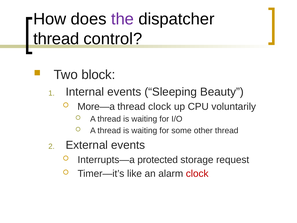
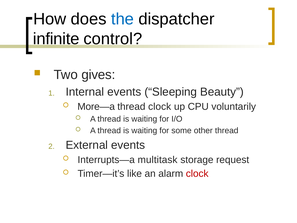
the colour: purple -> blue (123, 19)
thread: thread -> infinite (56, 39)
block: block -> gives (98, 75)
protected: protected -> multitask (158, 160)
